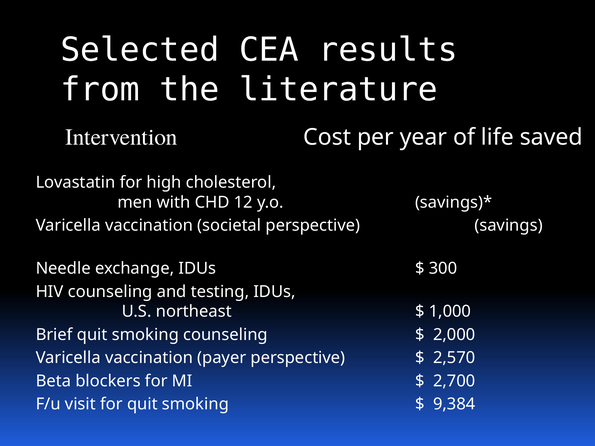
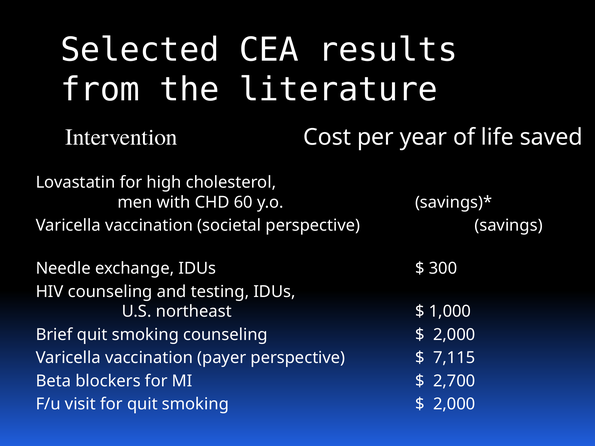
12: 12 -> 60 (243, 202)
2,570: 2,570 -> 7,115 (454, 358)
9,384: 9,384 -> 2,000 (454, 404)
